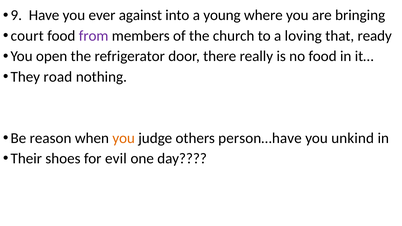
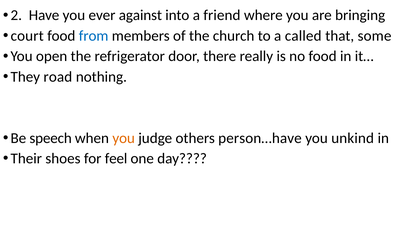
9: 9 -> 2 (16, 15)
young: young -> friend (222, 15)
from colour: purple -> blue (94, 36)
loving: loving -> called (303, 36)
ready: ready -> some (375, 36)
reason: reason -> speech (51, 138)
evil: evil -> feel (116, 159)
